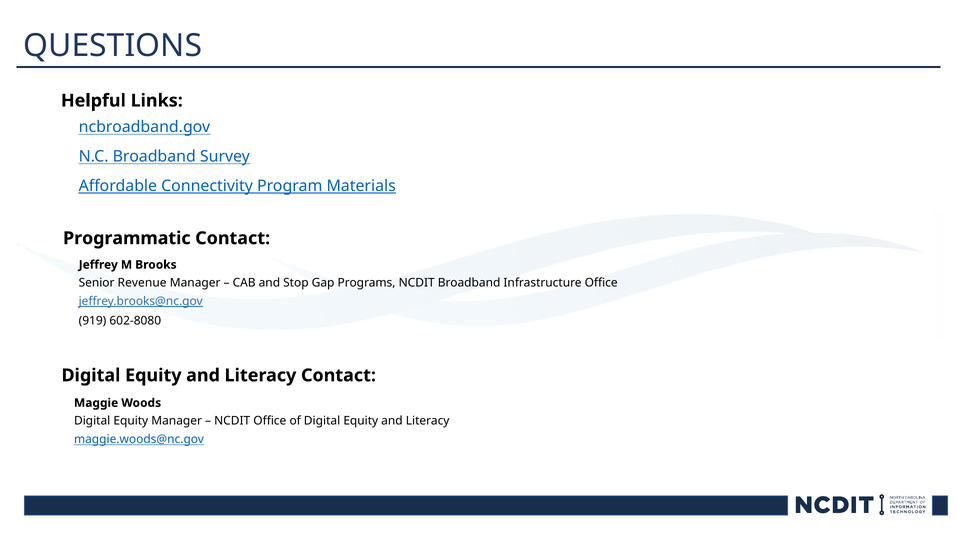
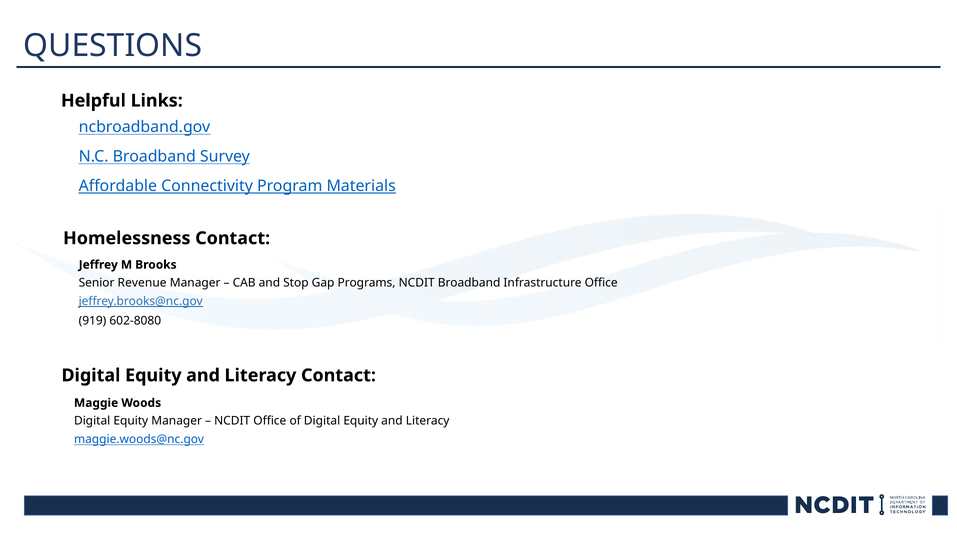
Programmatic: Programmatic -> Homelessness (127, 238)
